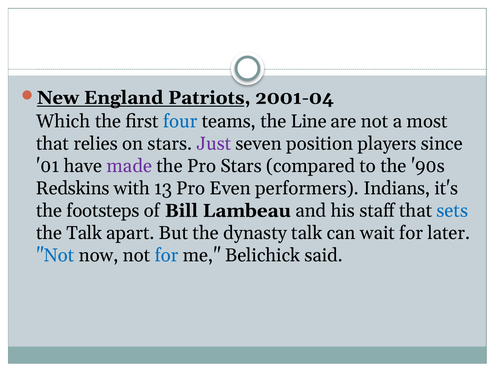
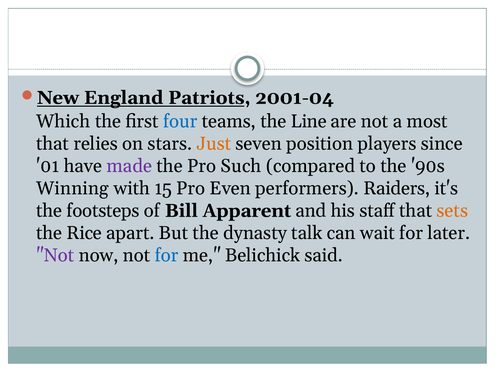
Just colour: purple -> orange (214, 143)
Pro Stars: Stars -> Such (241, 166)
Redskins: Redskins -> Winning (73, 188)
13: 13 -> 15 (163, 188)
Indians: Indians -> Raiders (397, 188)
Lambeau: Lambeau -> Apparent (247, 210)
sets colour: blue -> orange (452, 210)
the Talk: Talk -> Rice (84, 233)
Not colour: blue -> purple (55, 255)
